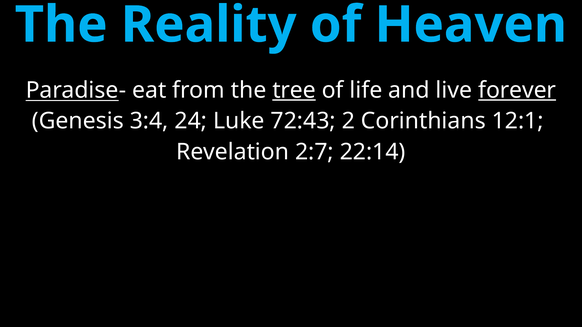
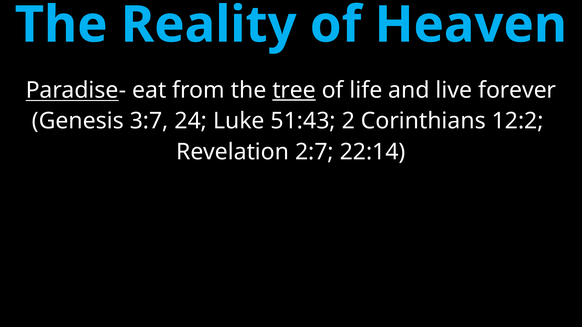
forever underline: present -> none (517, 90)
3:4: 3:4 -> 3:7 (149, 121)
72:43: 72:43 -> 51:43 (303, 121)
12:1: 12:1 -> 12:2 (518, 121)
